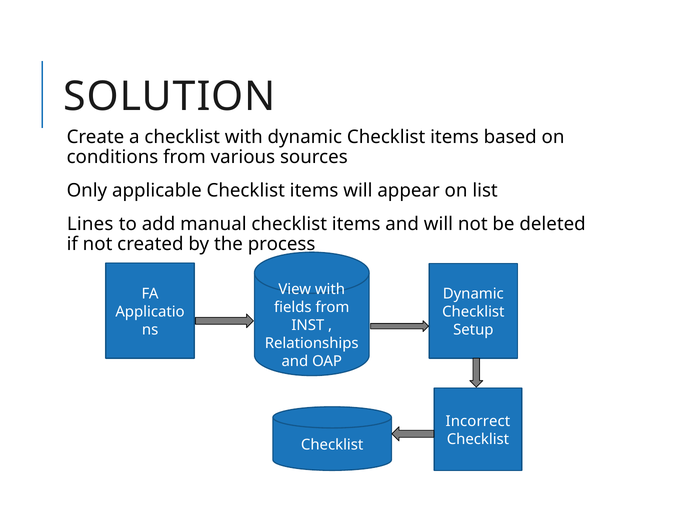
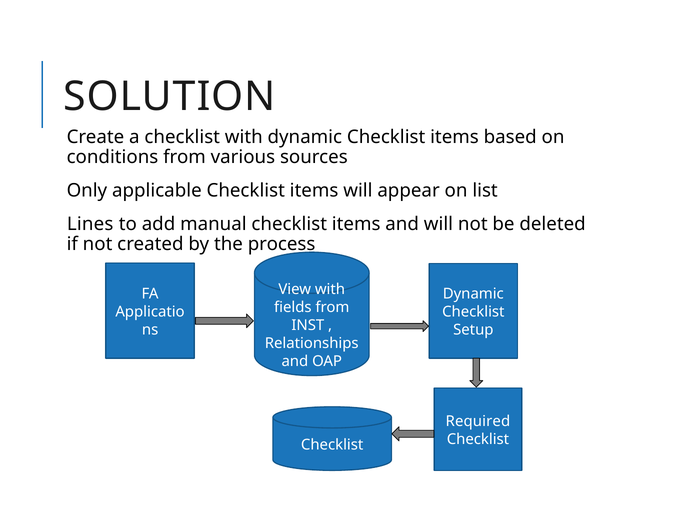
Incorrect: Incorrect -> Required (478, 421)
